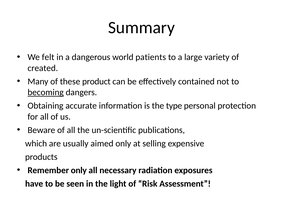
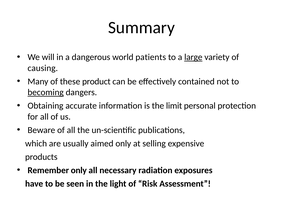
felt: felt -> will (48, 57)
large underline: none -> present (193, 57)
created: created -> causing (43, 68)
type: type -> limit (174, 105)
